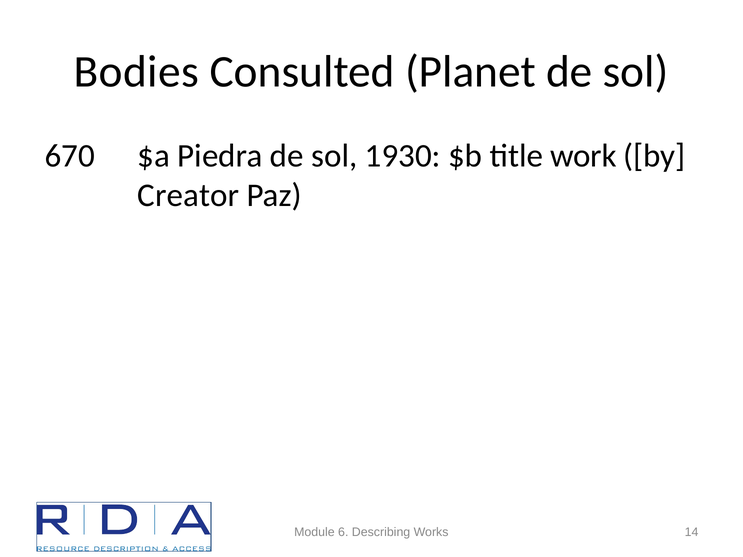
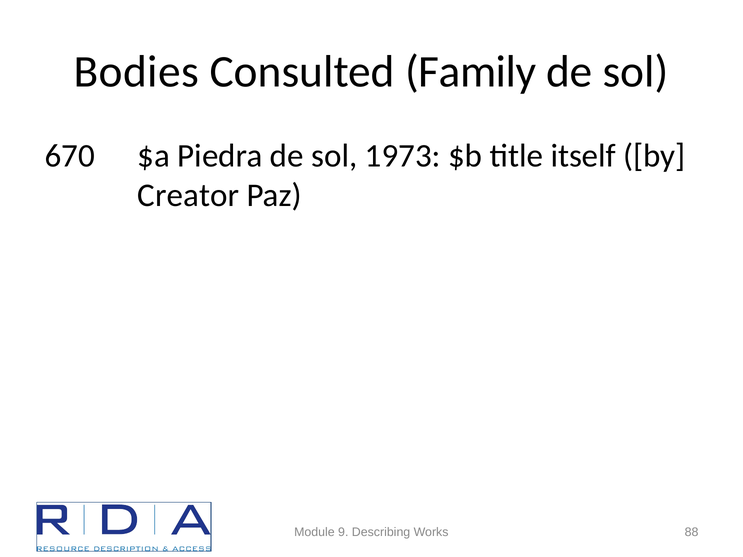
Planet: Planet -> Family (471, 72)
1930: 1930 -> 1973 (403, 156)
work: work -> itself (583, 156)
6: 6 -> 9 (343, 532)
14: 14 -> 88 (692, 532)
